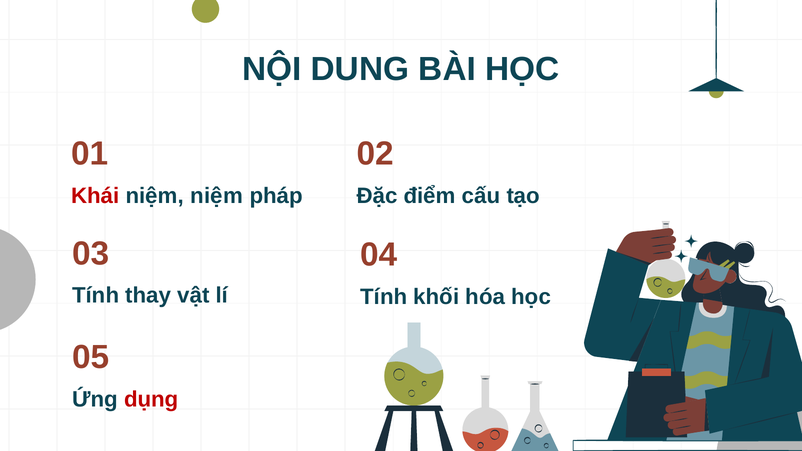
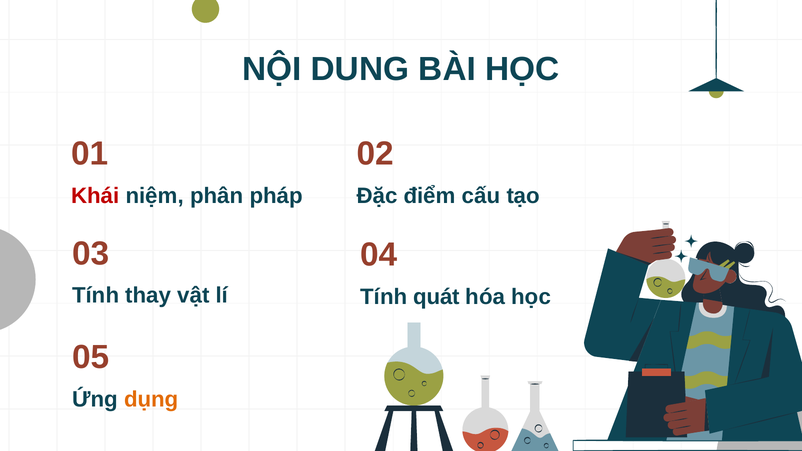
niệm niệm: niệm -> phân (217, 196)
khối: khối -> quát (436, 297)
dụng colour: red -> orange (151, 399)
